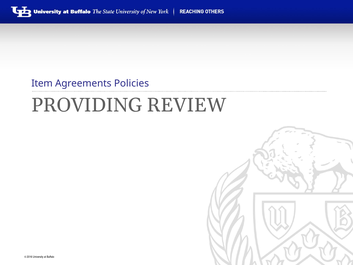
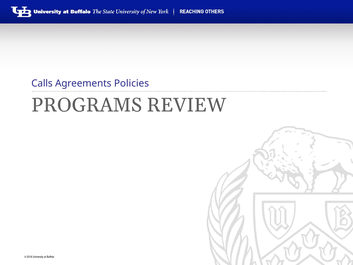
Item: Item -> Calls (42, 83)
PROVIDING: PROVIDING -> PROGRAMS (87, 105)
